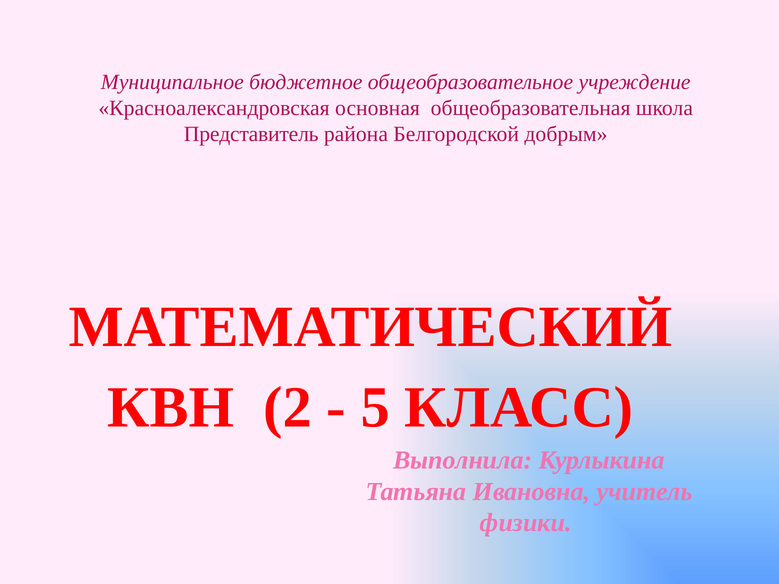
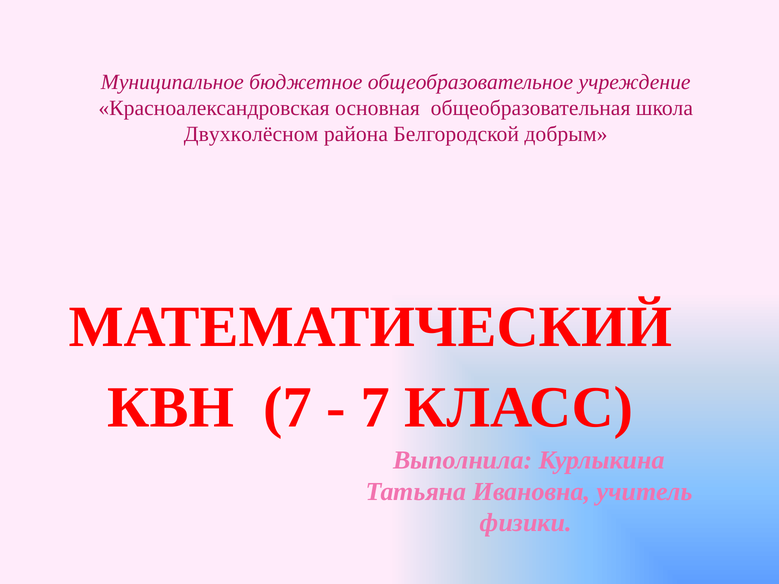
Представитель: Представитель -> Двухколёсном (251, 134)
КВН 2: 2 -> 7 (288, 408)
5: 5 -> 7 (375, 408)
